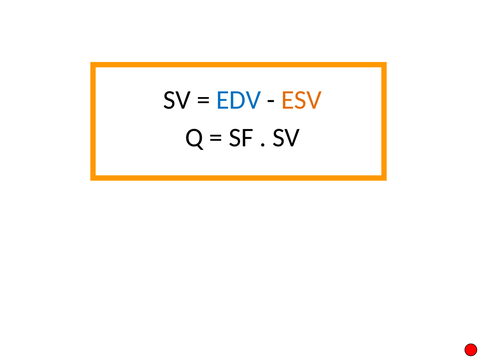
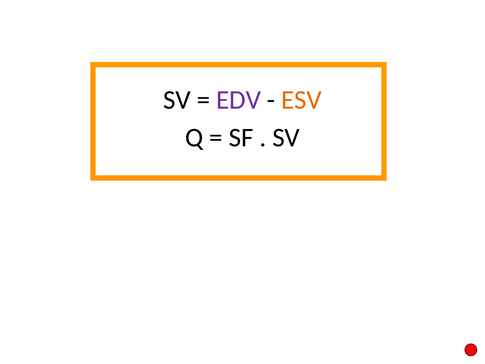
EDV colour: blue -> purple (239, 100)
